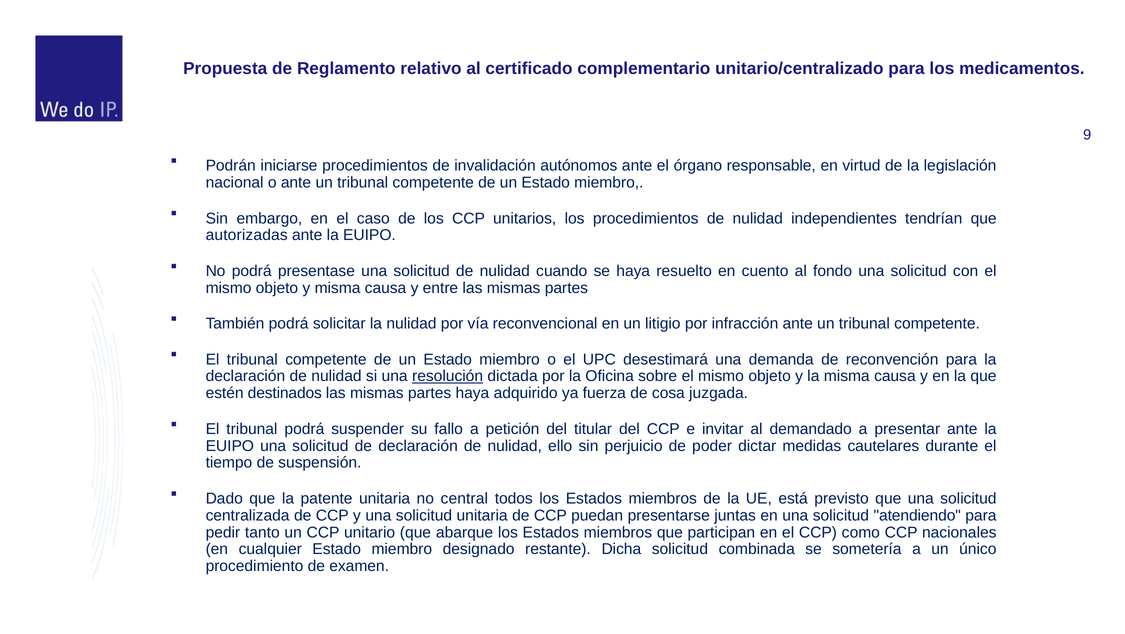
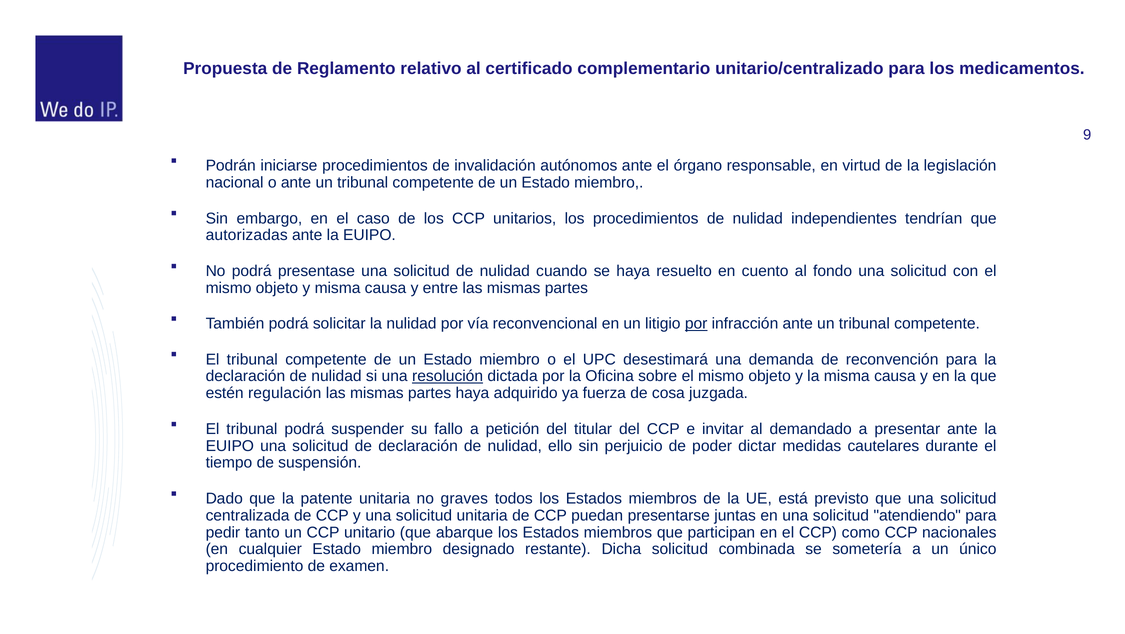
por underline: none -> present (696, 323)
destinados: destinados -> regulación (285, 393)
central: central -> graves (464, 498)
